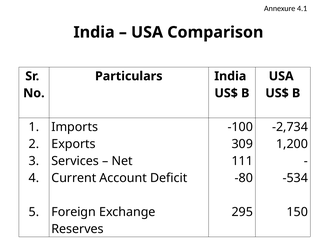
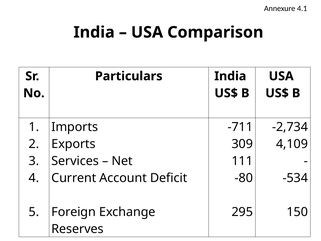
-100: -100 -> -711 (240, 127)
1,200: 1,200 -> 4,109 (292, 144)
